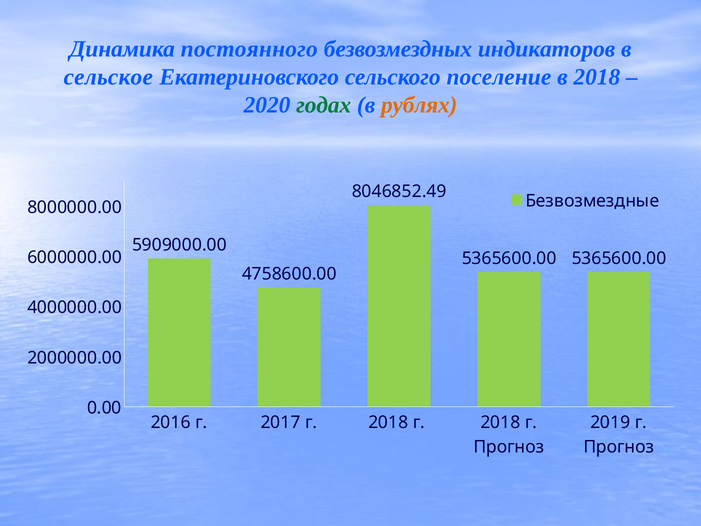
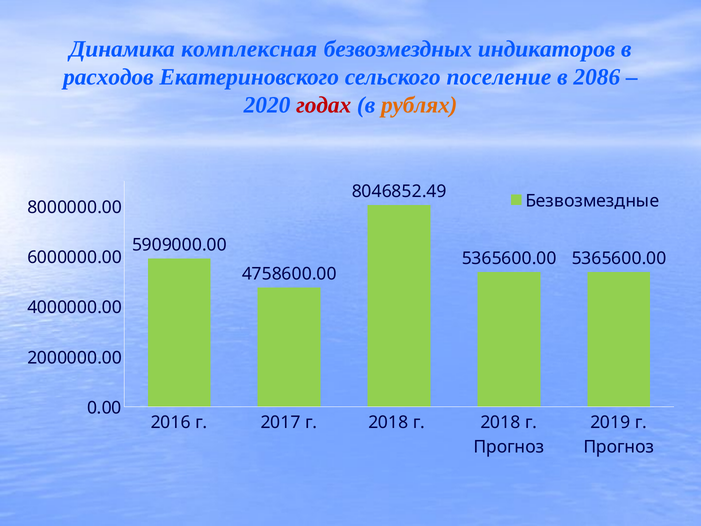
постоянного: постоянного -> комплексная (249, 49)
сельское: сельское -> расходов (108, 77)
в 2018: 2018 -> 2086 (597, 77)
годах colour: green -> red (324, 105)
